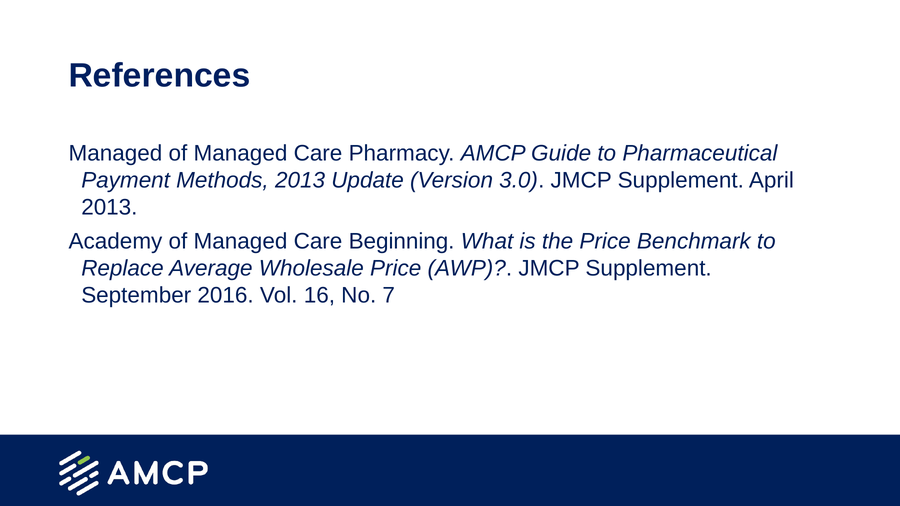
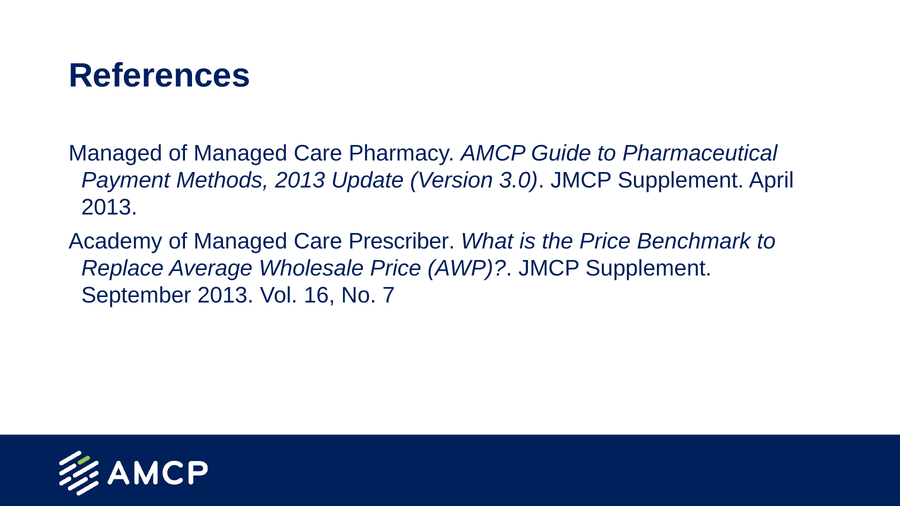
Beginning: Beginning -> Prescriber (402, 241)
September 2016: 2016 -> 2013 (226, 295)
